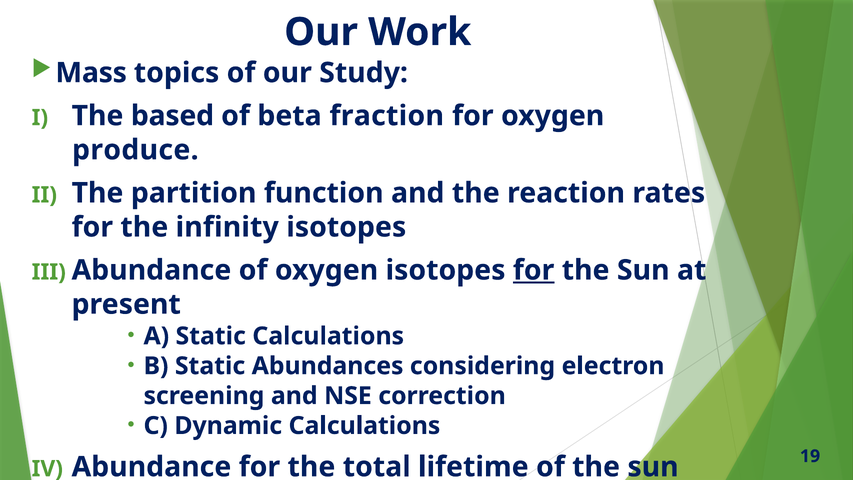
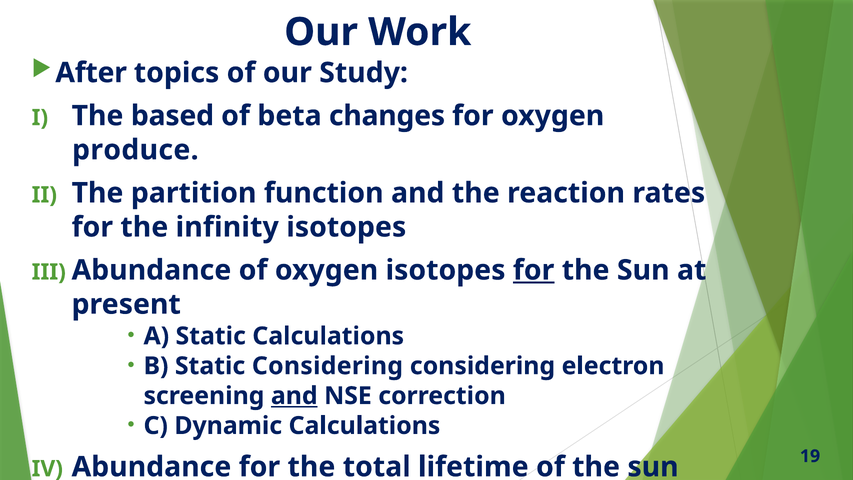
Mass: Mass -> After (91, 73)
fraction: fraction -> changes (387, 116)
Static Abundances: Abundances -> Considering (327, 366)
and underline: none -> present (294, 396)
